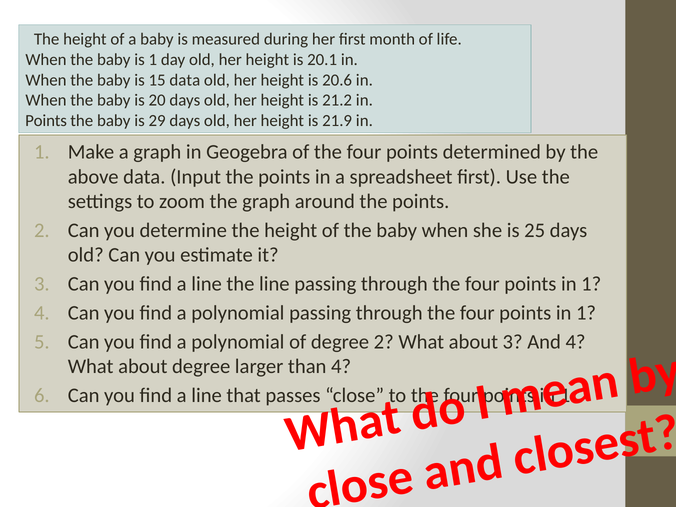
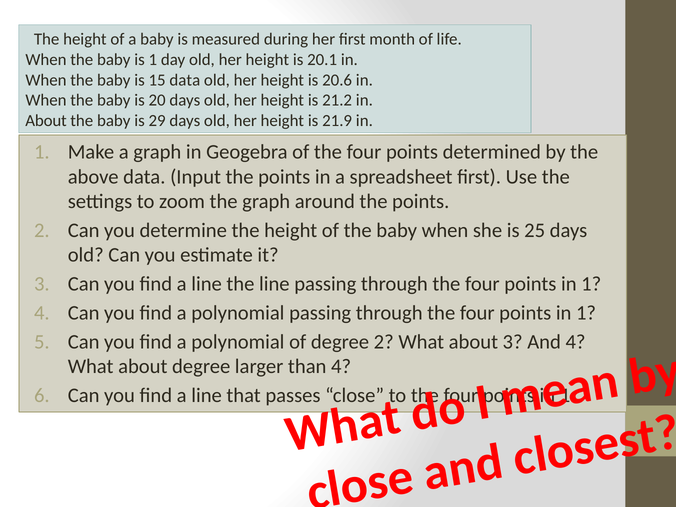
Points: Points -> About (46, 120)
